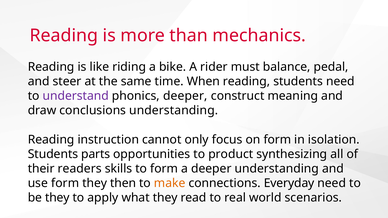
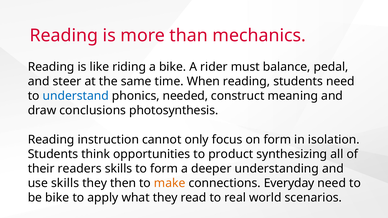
understand colour: purple -> blue (76, 96)
phonics deeper: deeper -> needed (185, 96)
conclusions understanding: understanding -> photosynthesis (174, 111)
parts: parts -> think (96, 154)
use form: form -> skills (65, 183)
be they: they -> bike (57, 198)
